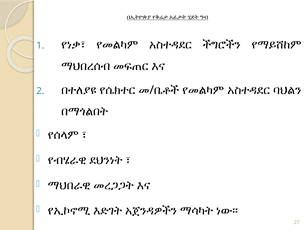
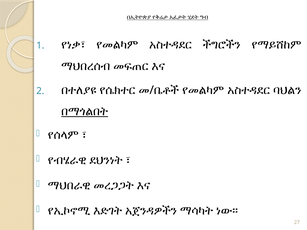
በማጎልበት underline: none -> present (85, 112)
